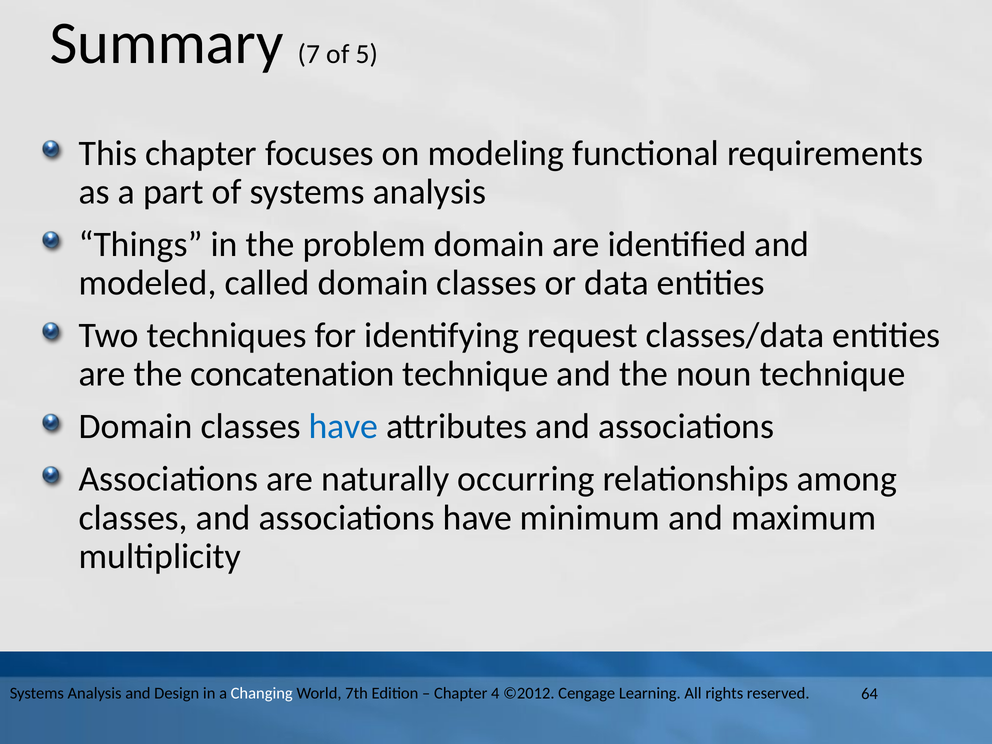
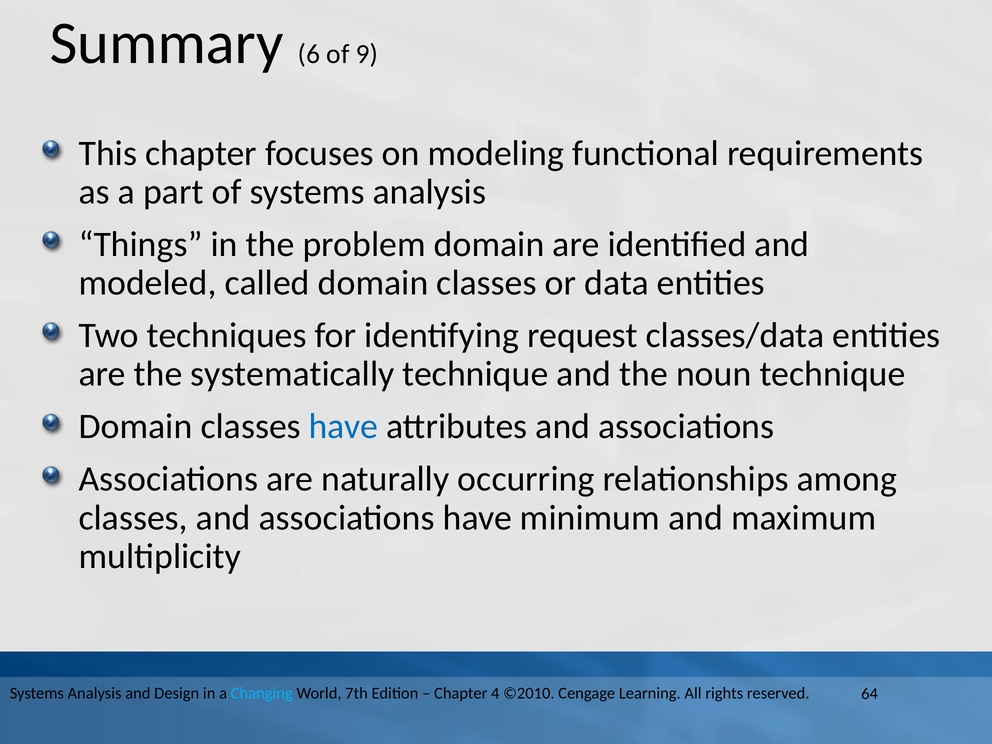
7: 7 -> 6 (309, 54)
5: 5 -> 9 (367, 54)
concatenation: concatenation -> systematically (292, 374)
Changing colour: white -> light blue (262, 693)
©2012: ©2012 -> ©2010 (529, 693)
